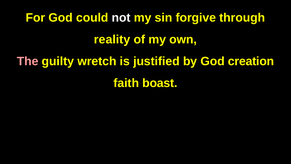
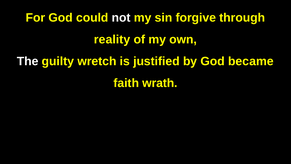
The colour: pink -> white (28, 61)
creation: creation -> became (251, 61)
boast: boast -> wrath (160, 83)
